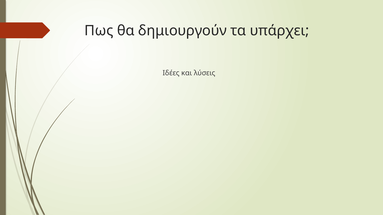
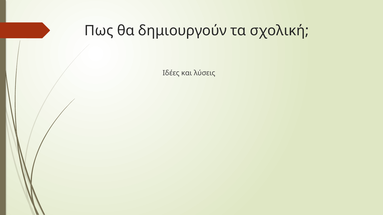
υπάρχει: υπάρχει -> σχολική (279, 31)
